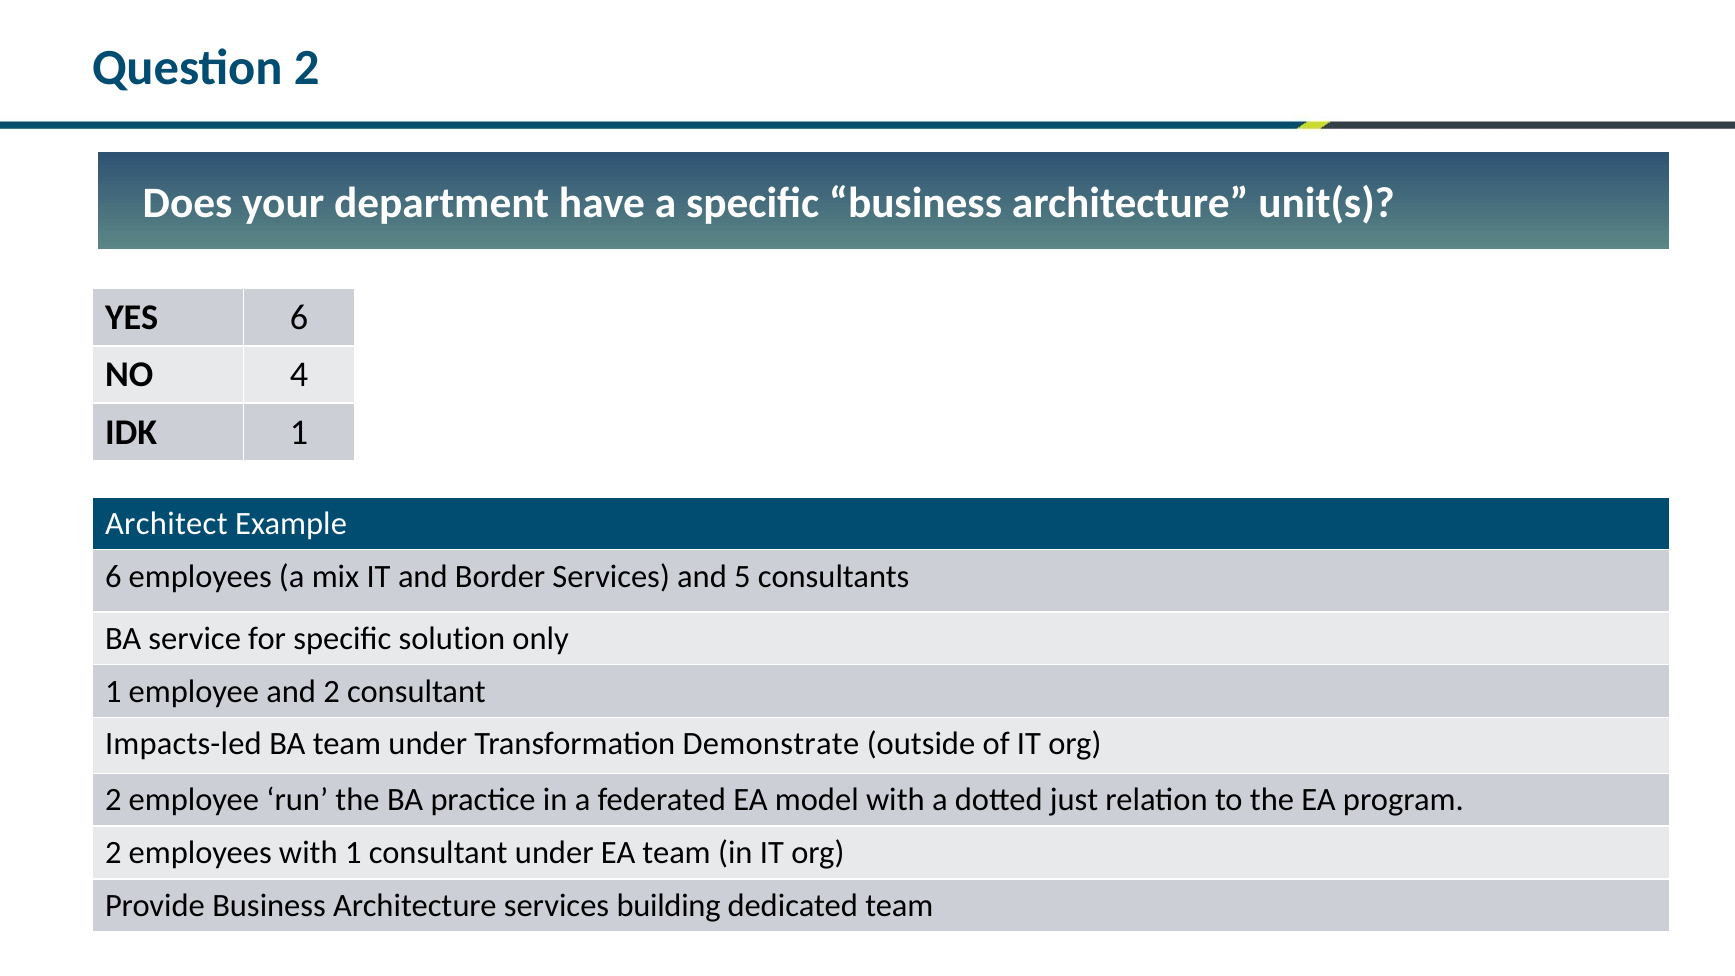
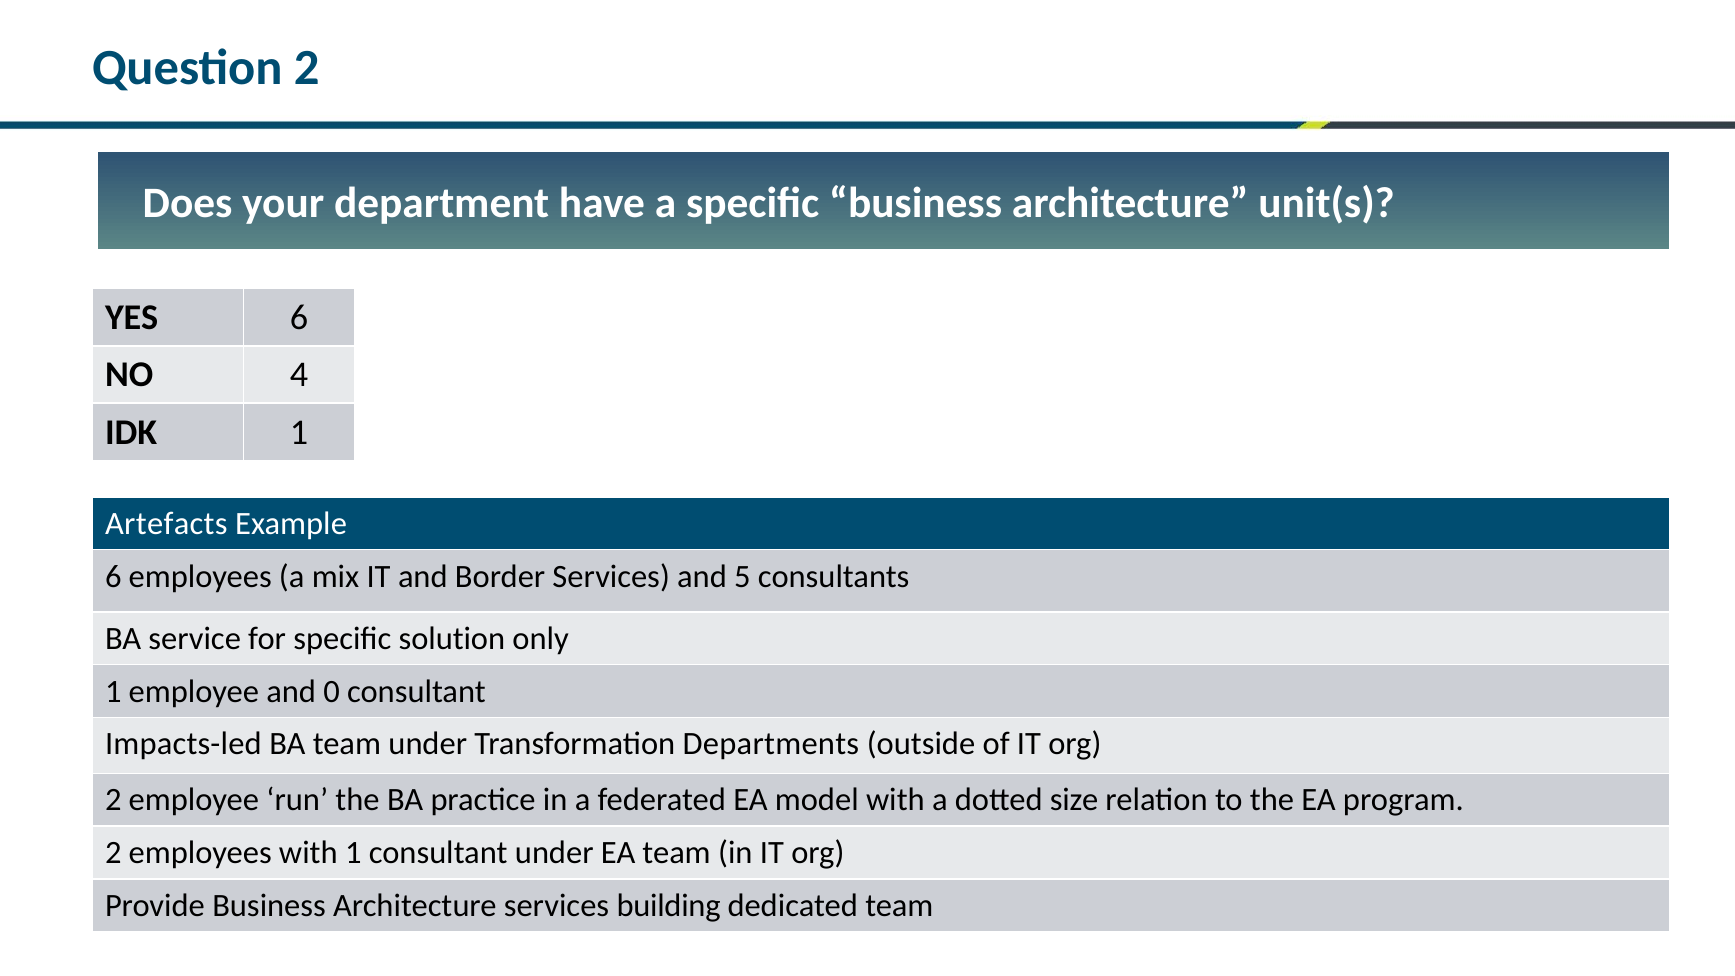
Architect: Architect -> Artefacts (166, 523)
and 2: 2 -> 0 (332, 691)
Demonstrate: Demonstrate -> Departments (771, 744)
just: just -> size (1074, 800)
